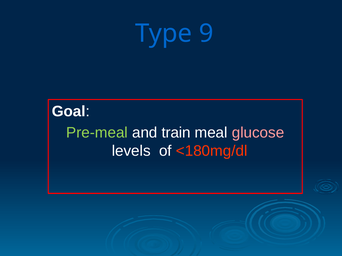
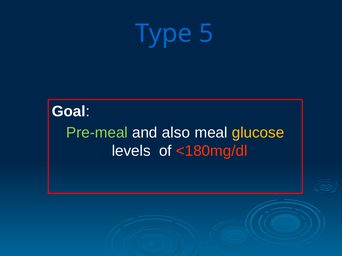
9: 9 -> 5 (206, 33)
train: train -> also (176, 133)
glucose colour: pink -> yellow (258, 133)
